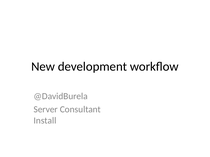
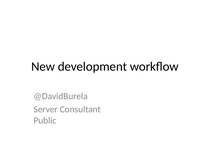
Install: Install -> Public (45, 121)
